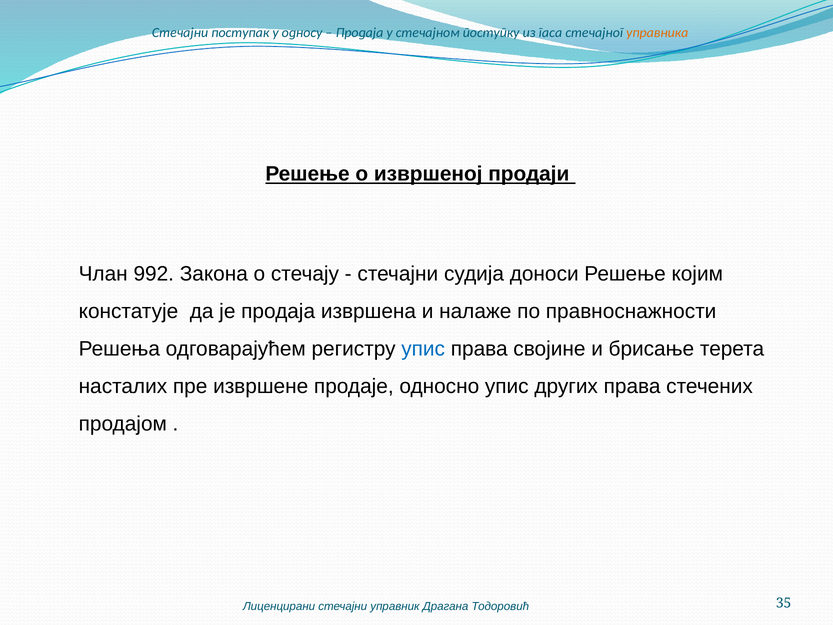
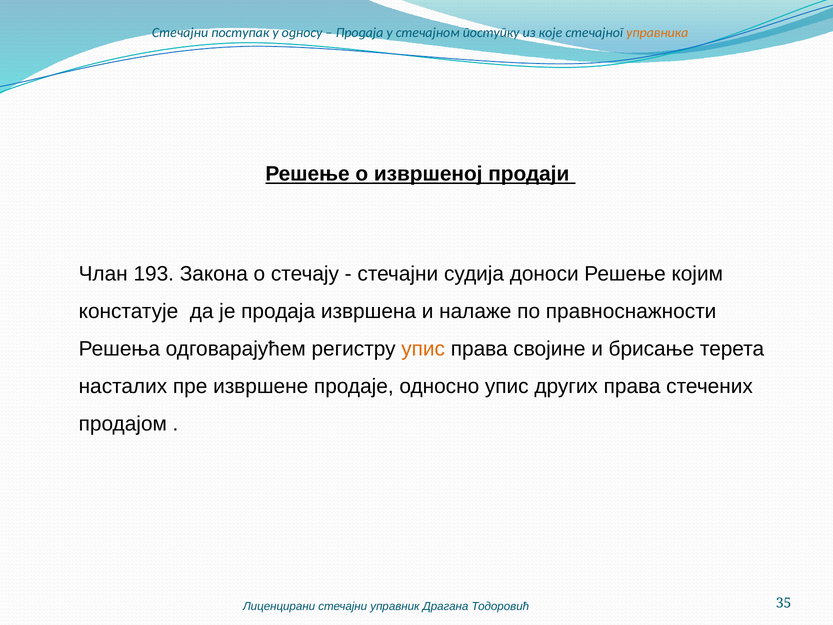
гаса: гаса -> које (550, 33)
992: 992 -> 193 (154, 274)
упис colour: blue -> orange (423, 349)
